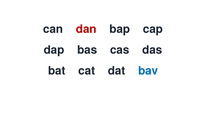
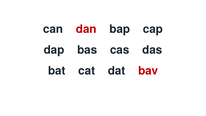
bav colour: blue -> red (148, 71)
